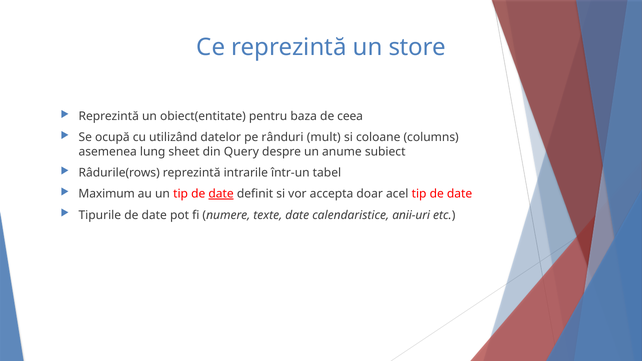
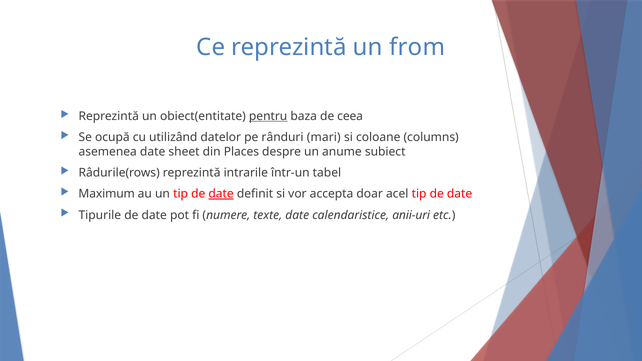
store: store -> from (417, 47)
pentru underline: none -> present (268, 116)
mult: mult -> mari (324, 137)
asemenea lung: lung -> date (153, 152)
Query: Query -> Places (241, 152)
